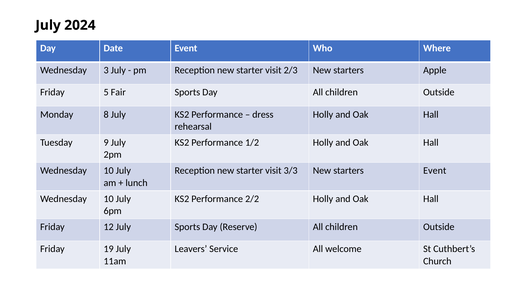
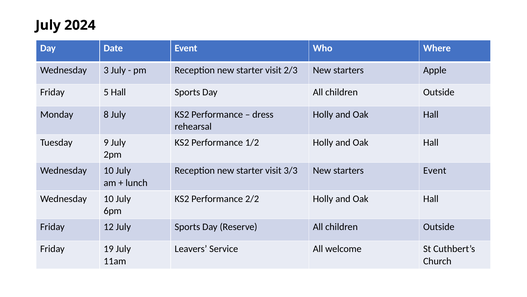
5 Fair: Fair -> Hall (118, 92)
